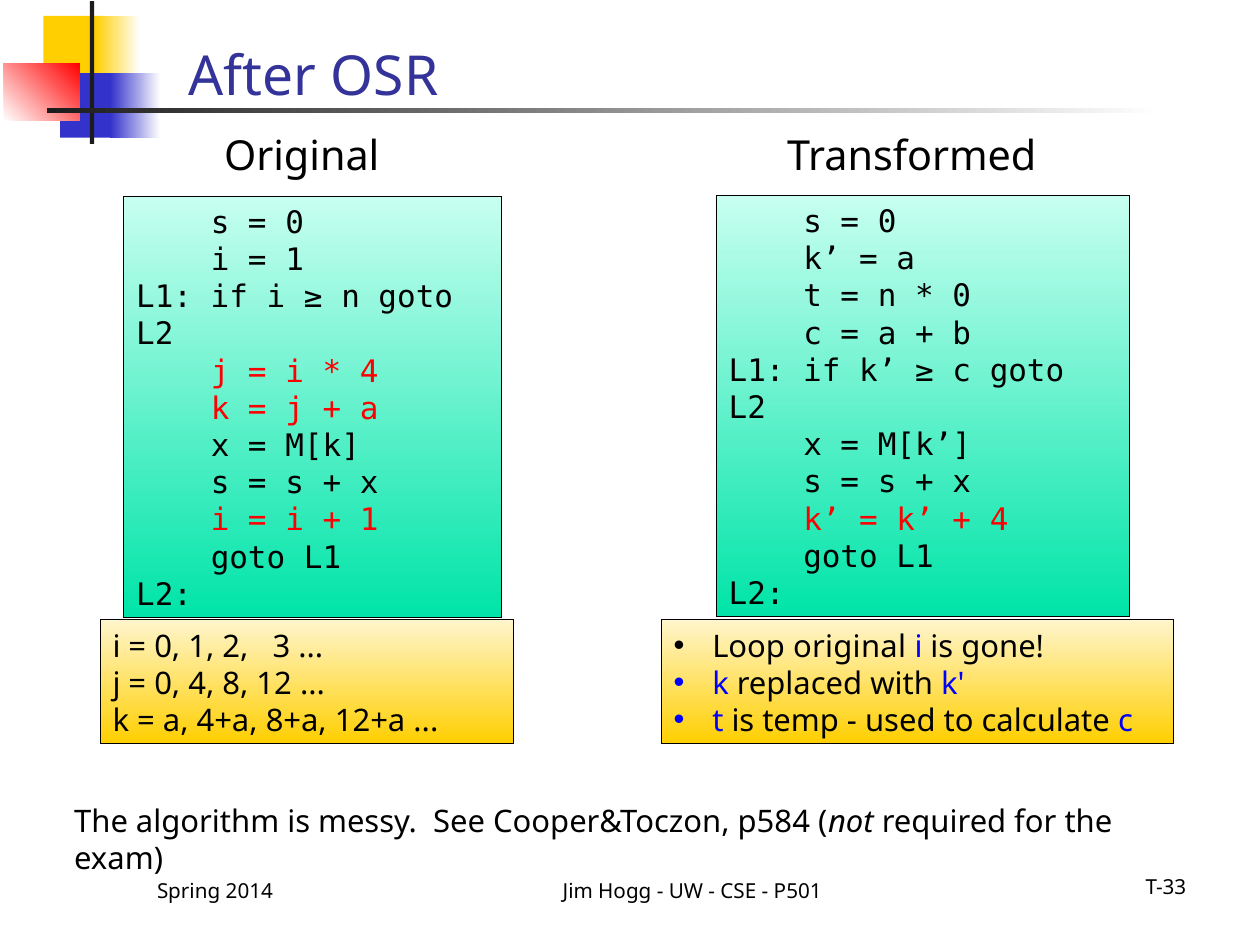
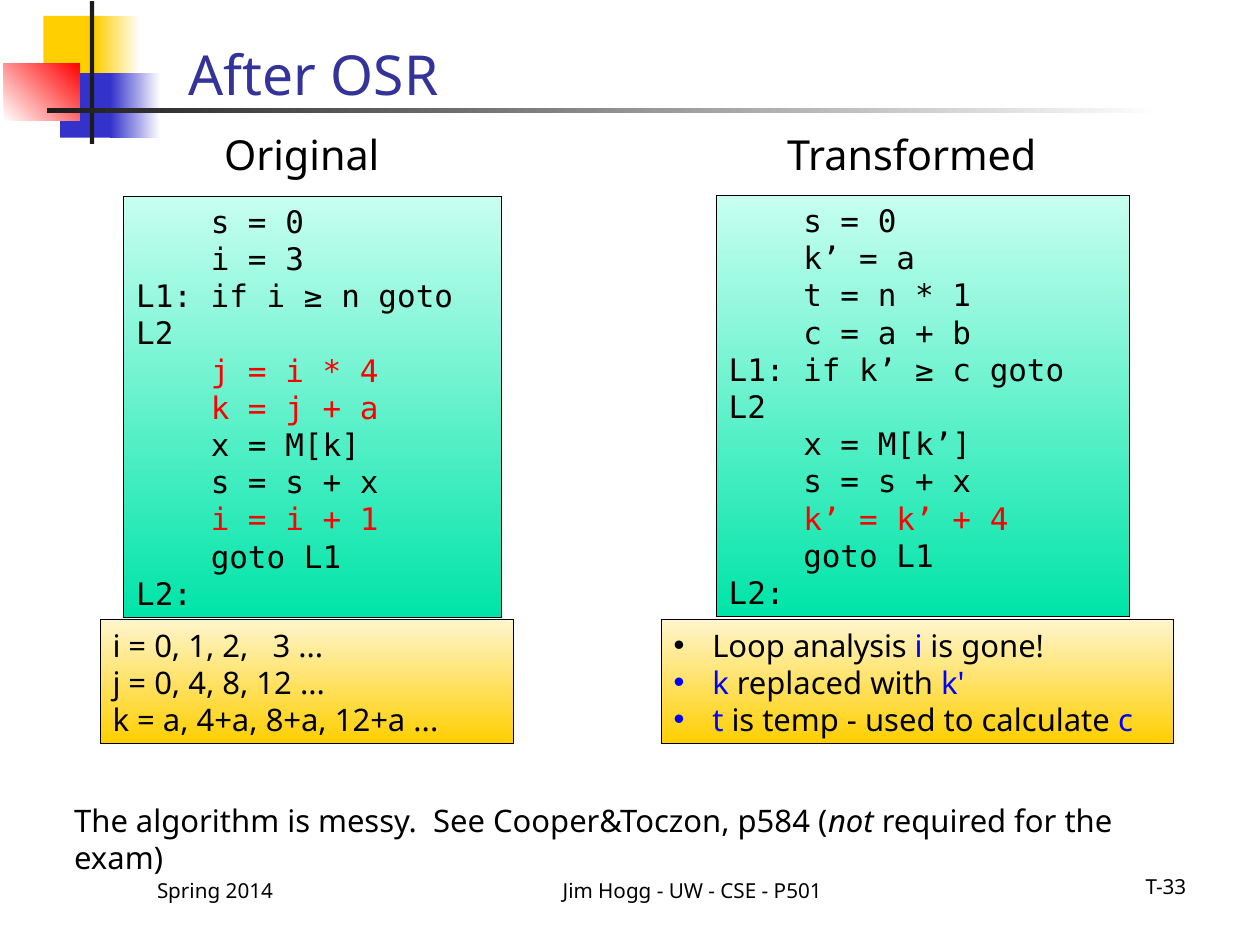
1: 1 -> 3 (295, 260)
0: 0 -> 1 (962, 297)
Loop original: original -> analysis (850, 647)
